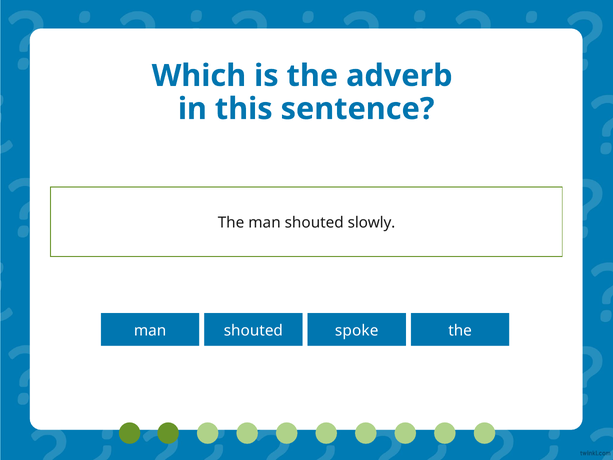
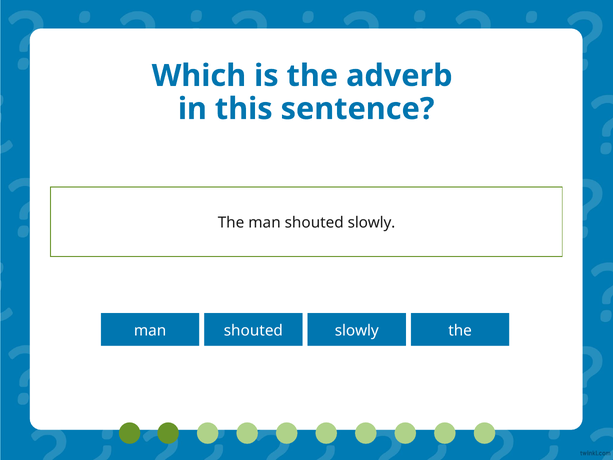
spoke: spoke -> slowly (357, 330)
